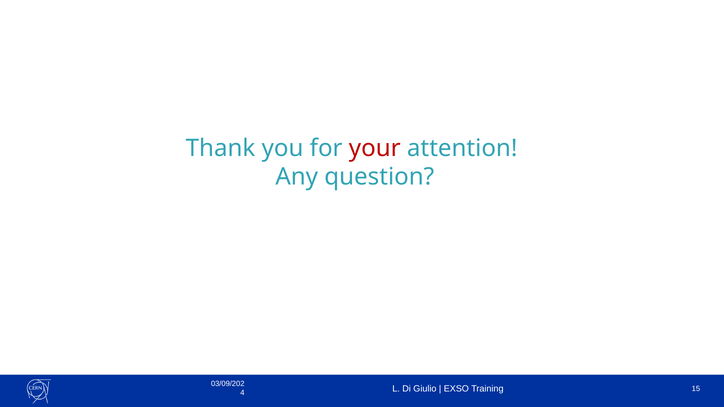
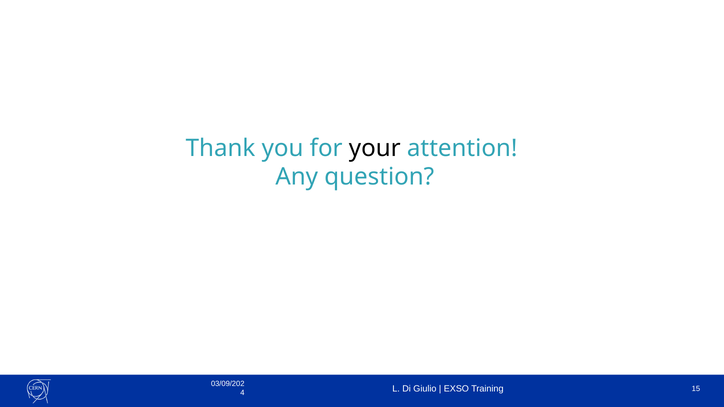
your colour: red -> black (375, 148)
